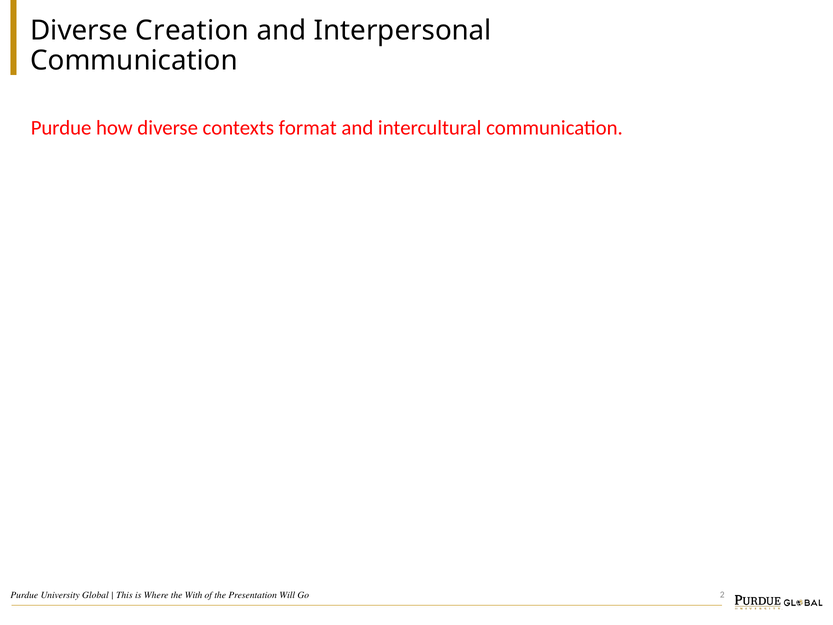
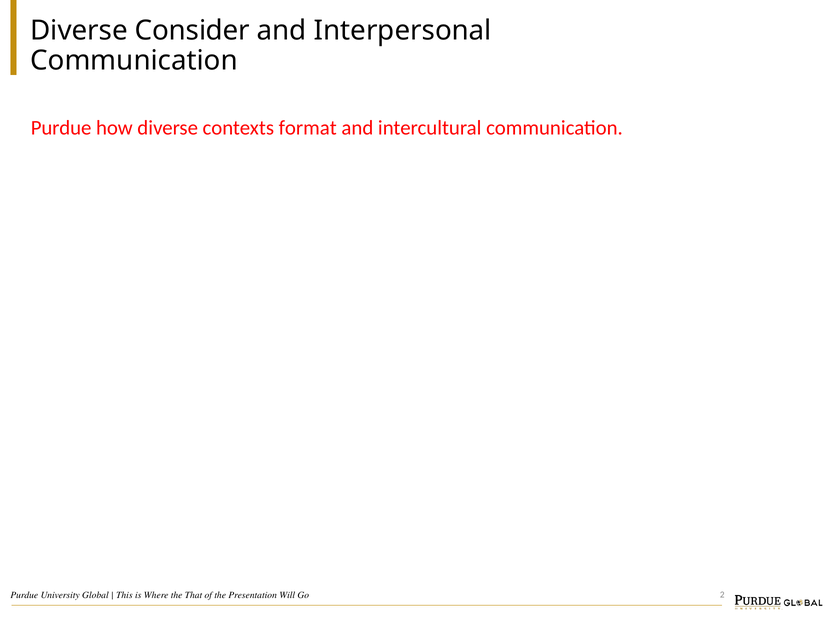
Creation: Creation -> Consider (192, 30)
With: With -> That (193, 595)
